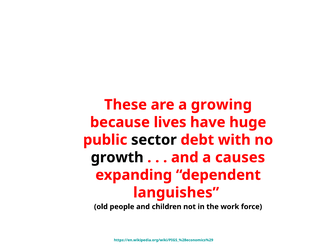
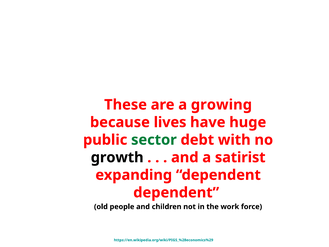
sector colour: black -> green (154, 140)
causes: causes -> satirist (240, 157)
languishes: languishes -> dependent (176, 192)
